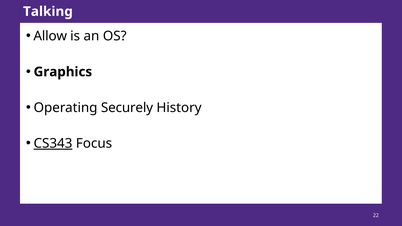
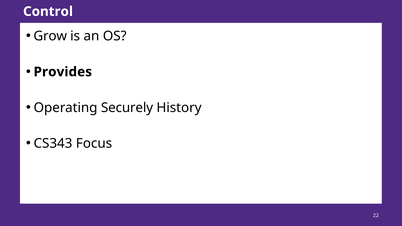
Talking: Talking -> Control (48, 11)
Allow: Allow -> Grow (50, 36)
Graphics: Graphics -> Provides (63, 72)
CS343 underline: present -> none (53, 143)
